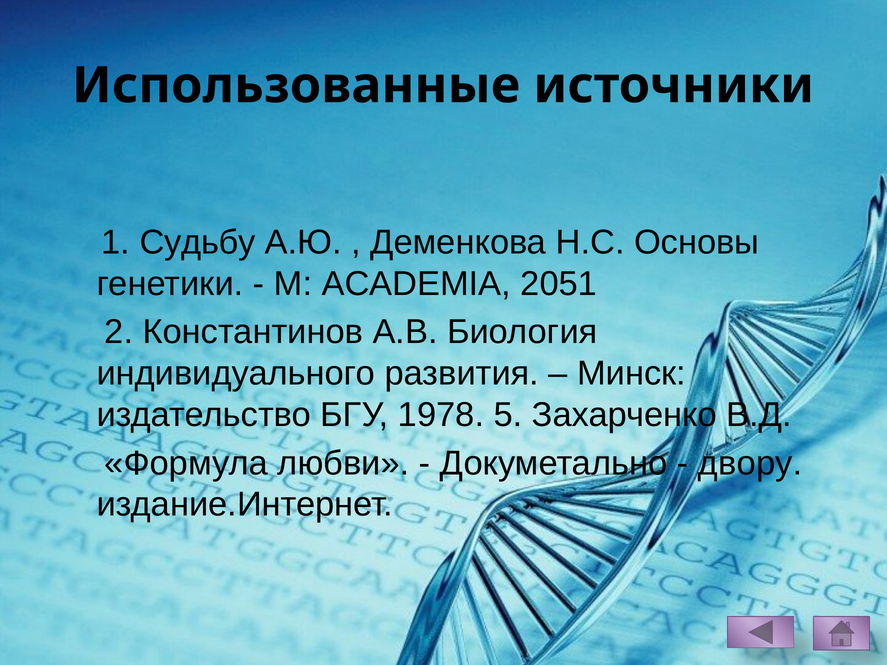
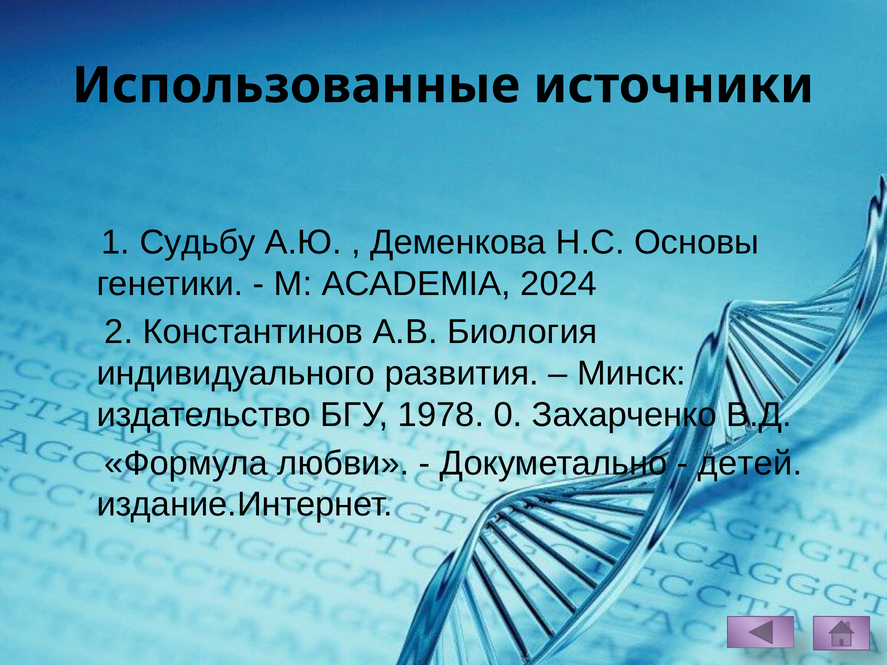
2051: 2051 -> 2024 (559, 284)
5: 5 -> 0 (508, 415)
двору: двору -> детей (750, 463)
